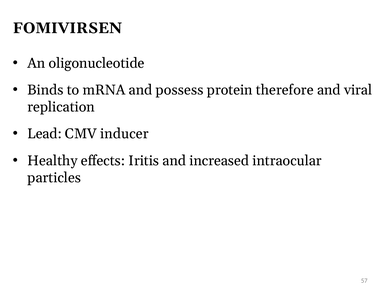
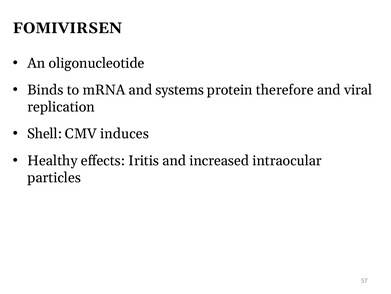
possess: possess -> systems (180, 90)
Lead: Lead -> Shell (45, 133)
inducer: inducer -> induces (124, 133)
